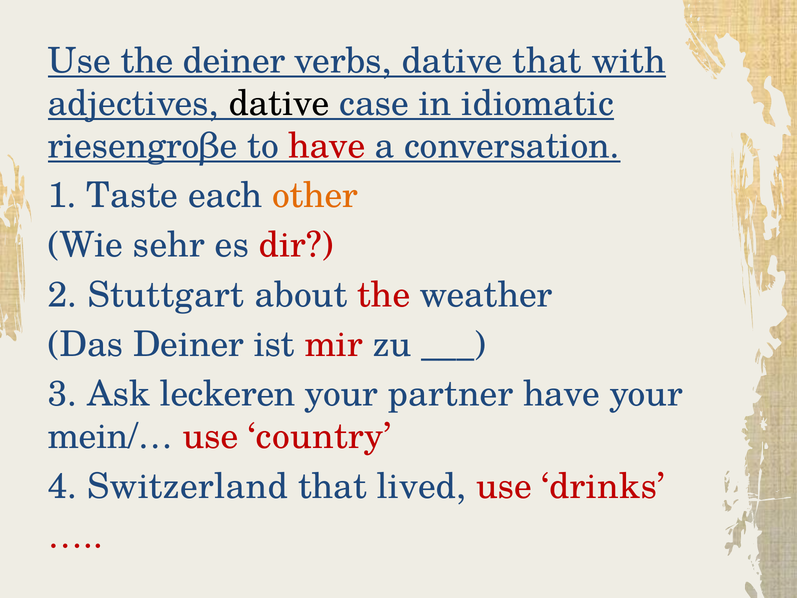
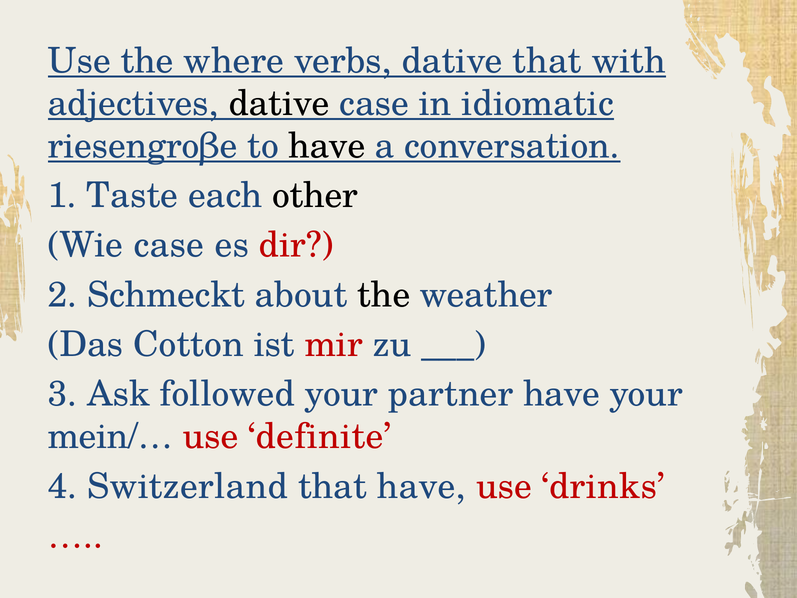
the deiner: deiner -> where (234, 61)
have colour: red -> black (327, 146)
other colour: orange -> black (315, 196)
Wie sehr: sehr -> case (169, 245)
Stuttgart: Stuttgart -> Schmeckt (166, 295)
the colour: red -> black (384, 295)
Das Deiner: Deiner -> Cotton (188, 344)
leckeren: leckeren -> followed (228, 394)
country: country -> definite (320, 437)
that lived: lived -> have (421, 486)
